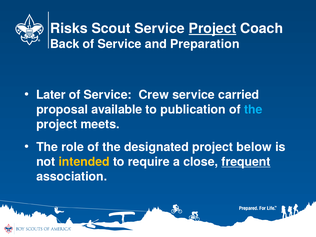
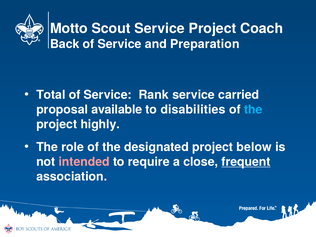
Risks: Risks -> Motto (69, 28)
Project underline: present -> none (212, 28)
Later: Later -> Total (51, 95)
Crew: Crew -> Rank (154, 95)
publication: publication -> disabilities (193, 110)
meets: meets -> highly (100, 124)
intended colour: yellow -> pink (84, 162)
